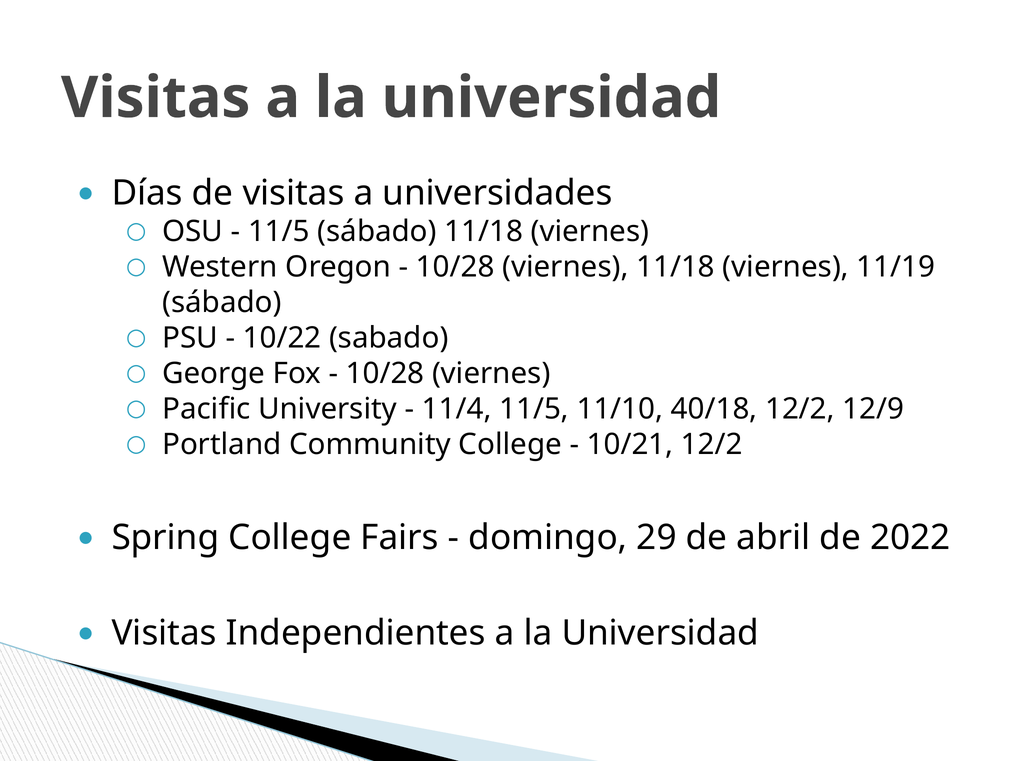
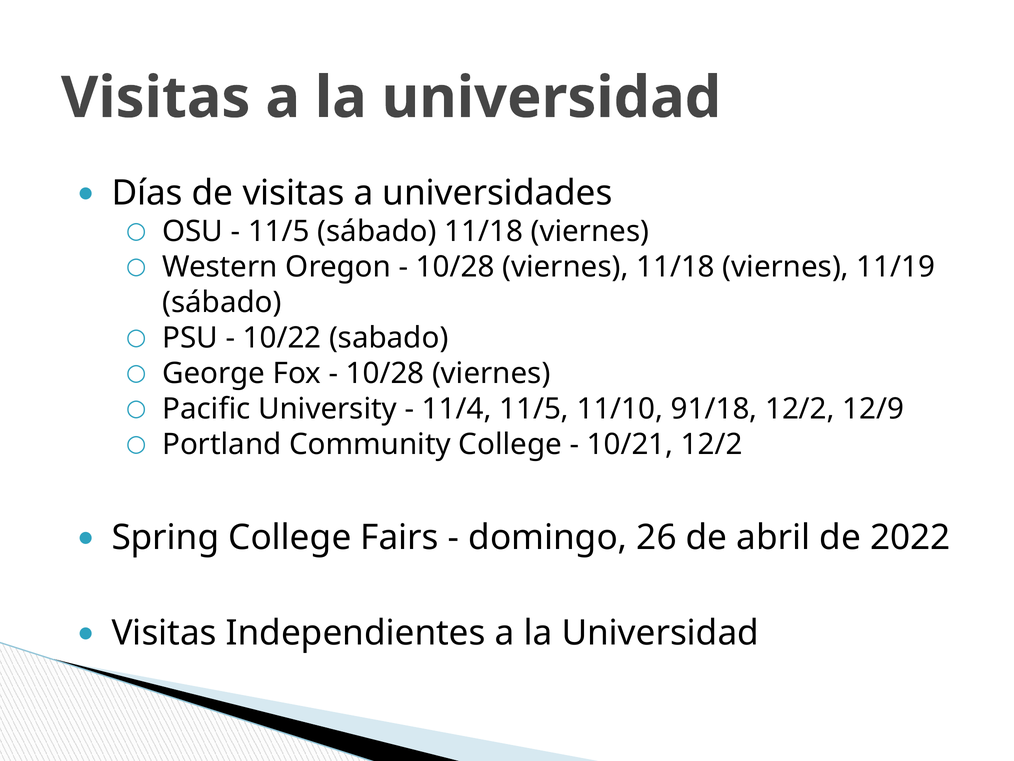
40/18: 40/18 -> 91/18 (714, 409)
29: 29 -> 26 (657, 537)
